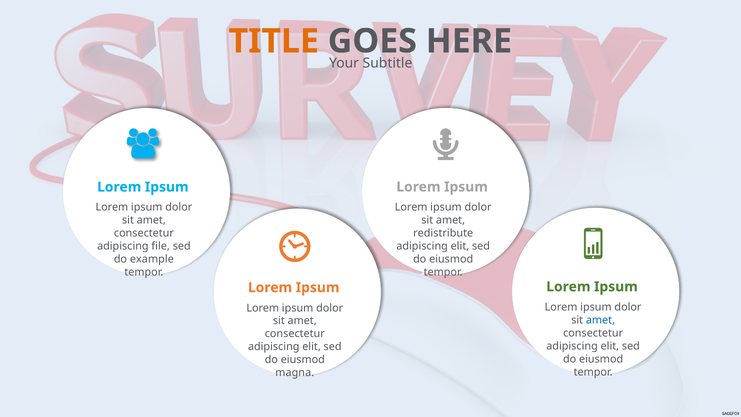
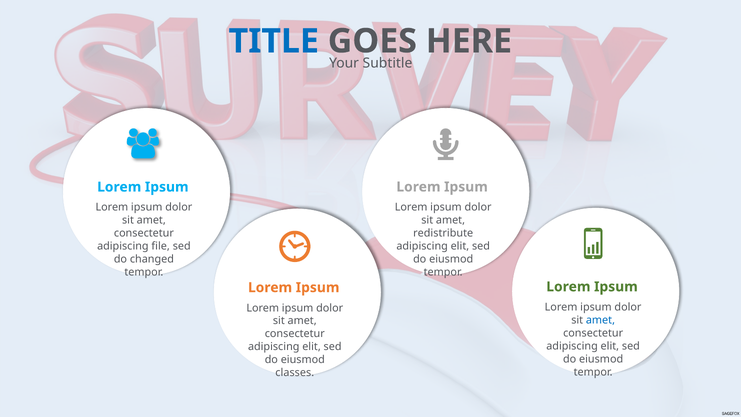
TITLE colour: orange -> blue (274, 41)
example: example -> changed (152, 259)
magna: magna -> classes (295, 373)
